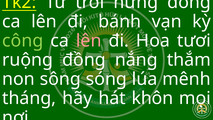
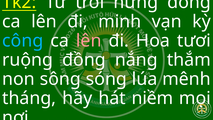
bánh: bánh -> minh (120, 21)
công colour: light green -> light blue (23, 41)
khôn: khôn -> niềm (152, 98)
